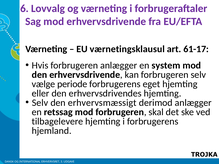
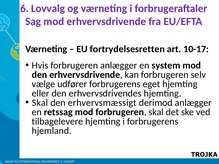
værnetingsklausul: værnetingsklausul -> fortrydelsesretten (127, 49)
61-17: 61-17 -> 10-17 (196, 49)
periode: periode -> udfører (72, 84)
Selv: Selv -> Skal (40, 103)
